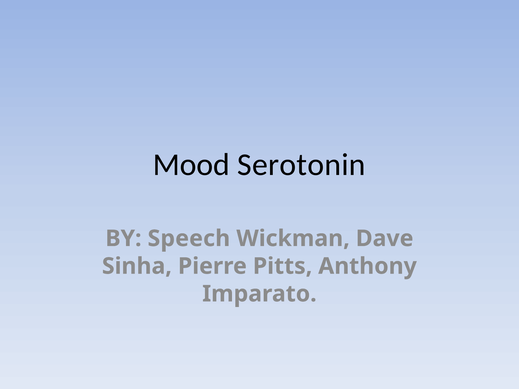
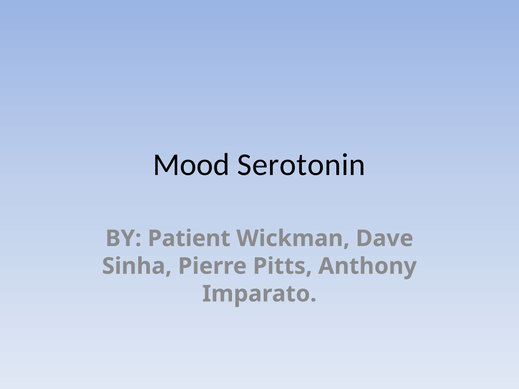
Speech: Speech -> Patient (189, 239)
